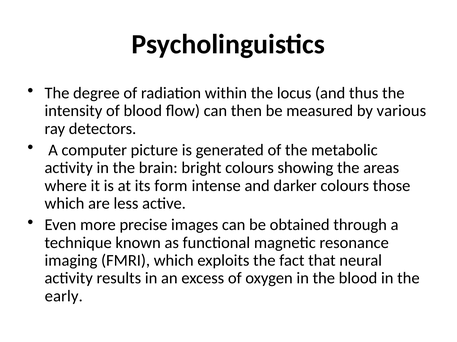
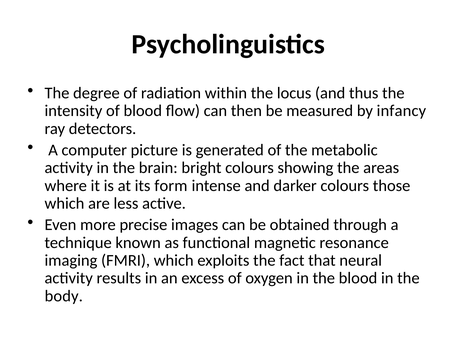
various: various -> infancy (401, 111)
early: early -> body (64, 297)
